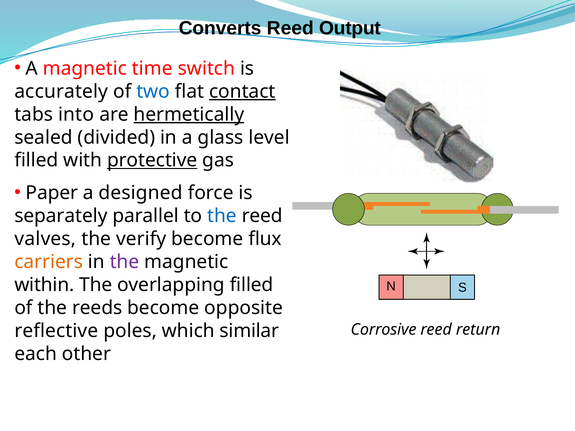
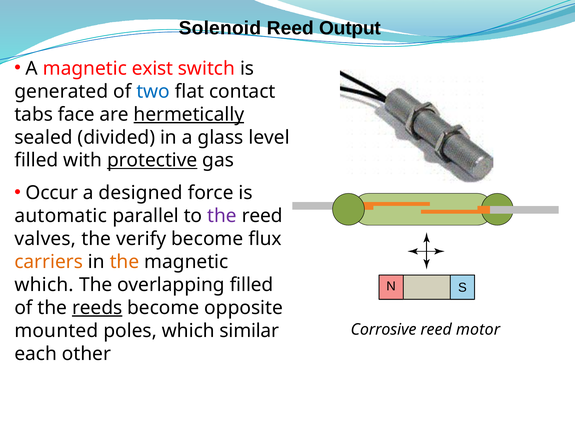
Converts: Converts -> Solenoid (220, 28)
time: time -> exist (152, 68)
accurately: accurately -> generated (61, 91)
contact underline: present -> none (242, 91)
into: into -> face (76, 114)
Paper: Paper -> Occur (52, 193)
separately: separately -> automatic (61, 216)
the colour: blue -> purple (222, 216)
the colour: purple -> orange (125, 262)
within: within -> which (44, 285)
reeds underline: none -> present (97, 308)
return: return -> motor (478, 330)
reflective: reflective -> mounted (56, 331)
